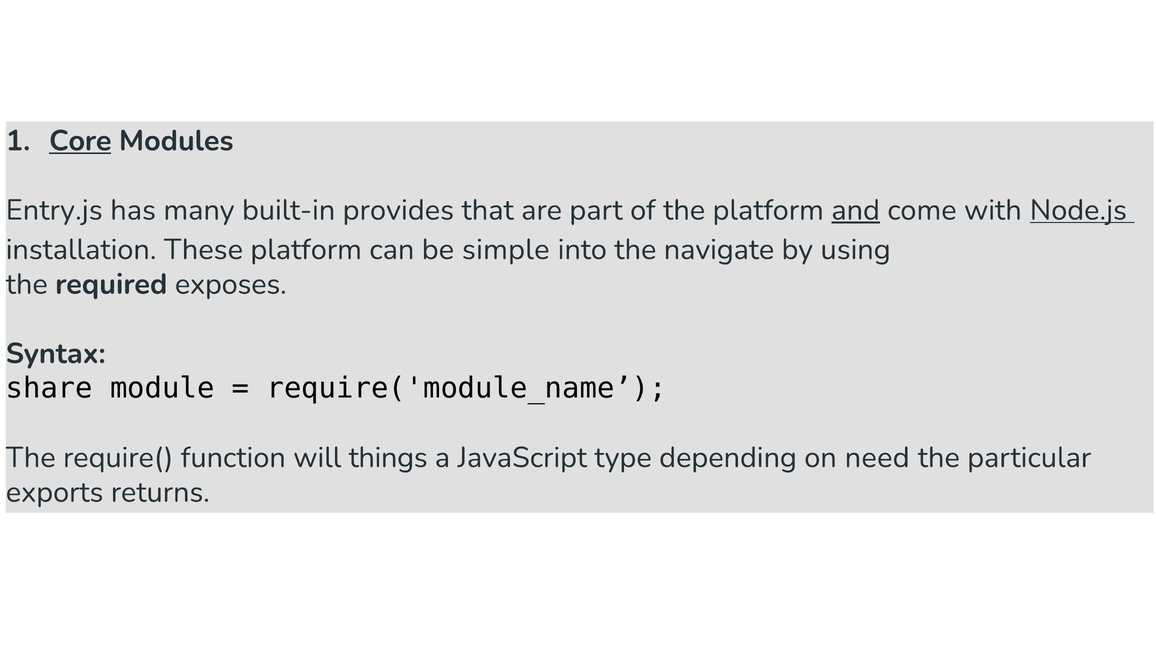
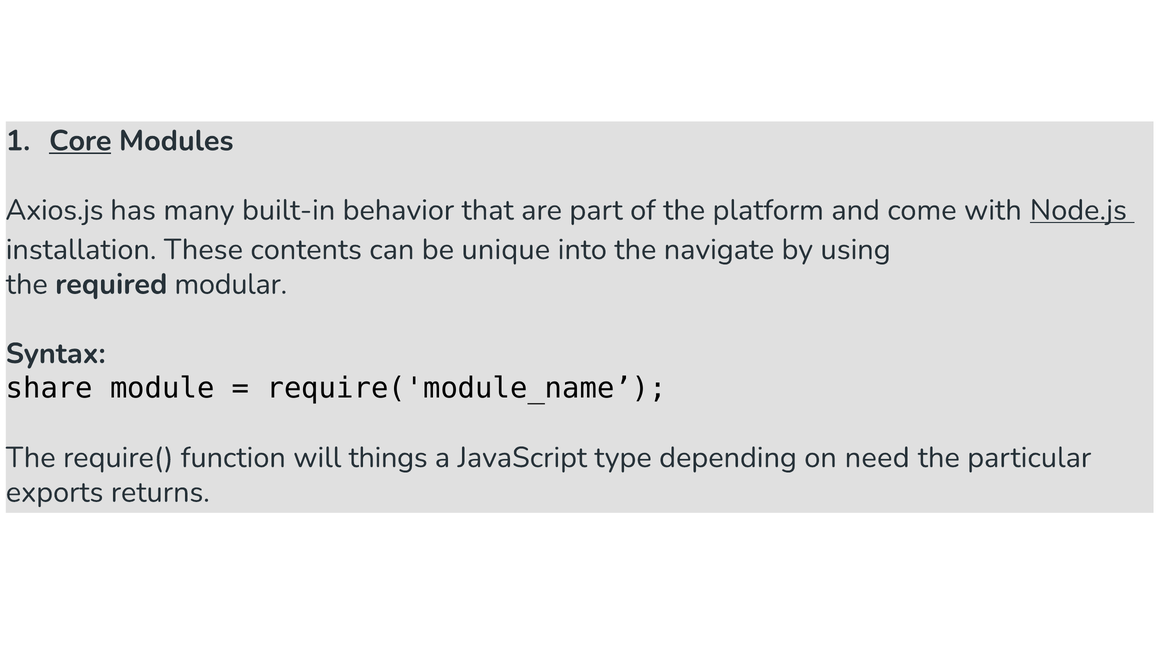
Entry.js: Entry.js -> Axios.js (54, 210)
provides: provides -> behavior (398, 210)
and underline: present -> none (856, 210)
These platform: platform -> contents (306, 250)
simple: simple -> unique (506, 250)
exposes: exposes -> modular (231, 284)
